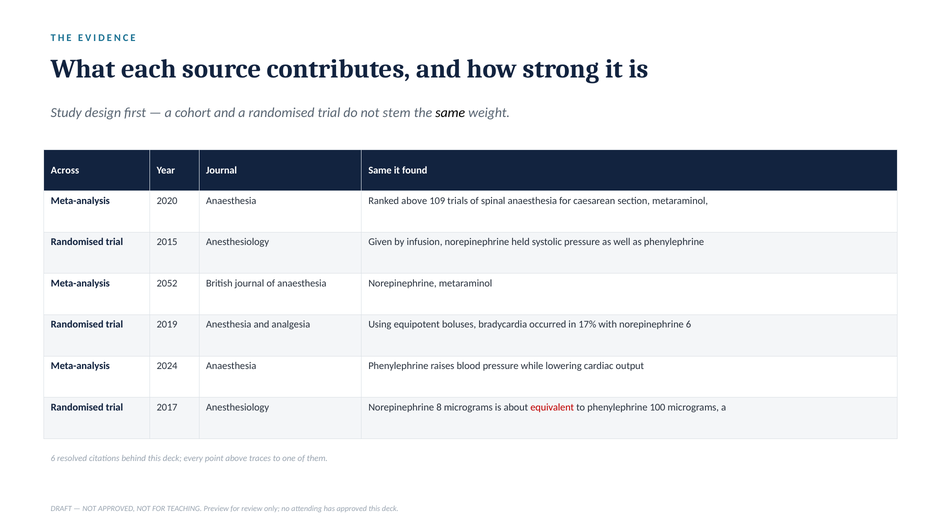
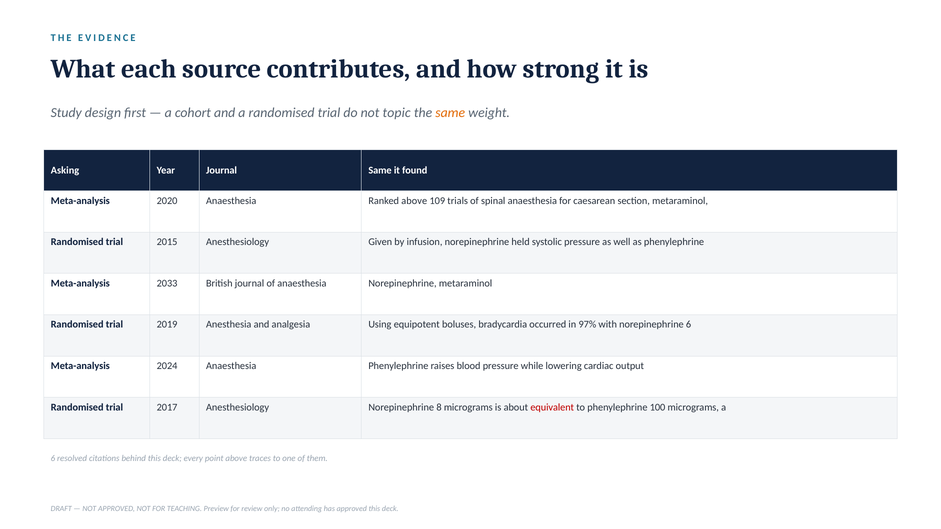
stem: stem -> topic (397, 113)
same colour: black -> orange (450, 113)
Across: Across -> Asking (65, 170)
2052: 2052 -> 2033 (167, 283)
17%: 17% -> 97% (587, 325)
